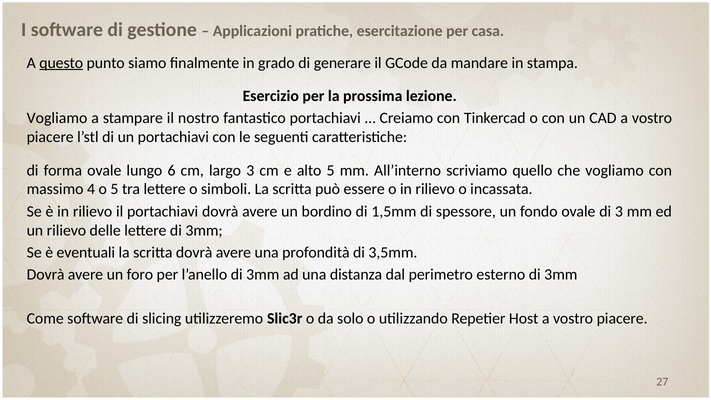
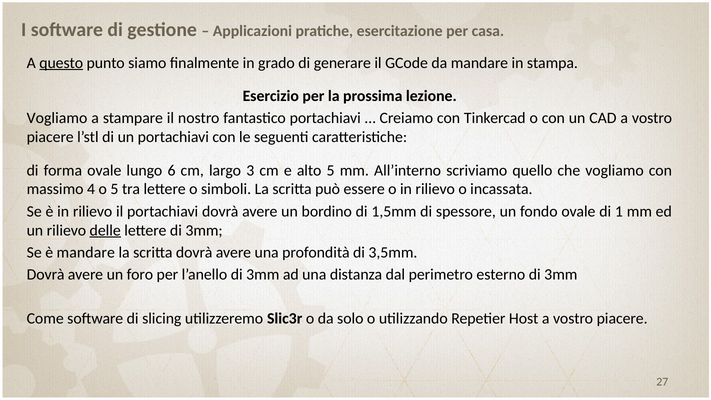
di 3: 3 -> 1 (619, 211)
delle underline: none -> present (105, 230)
è eventuali: eventuali -> mandare (86, 252)
